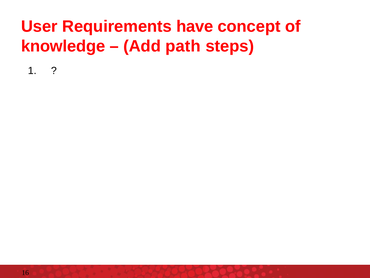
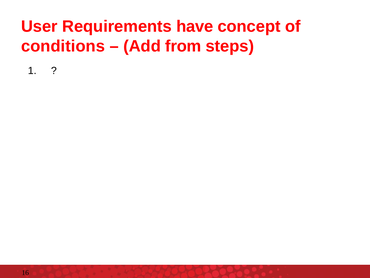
knowledge: knowledge -> conditions (63, 46)
path: path -> from (183, 46)
